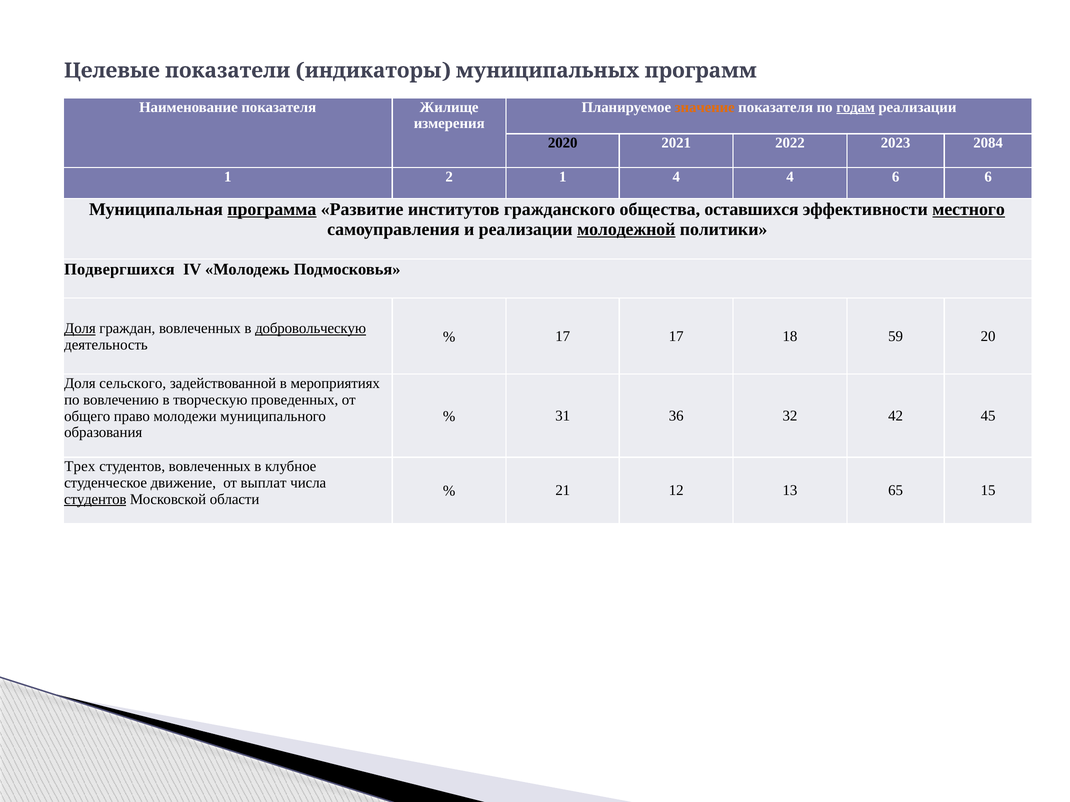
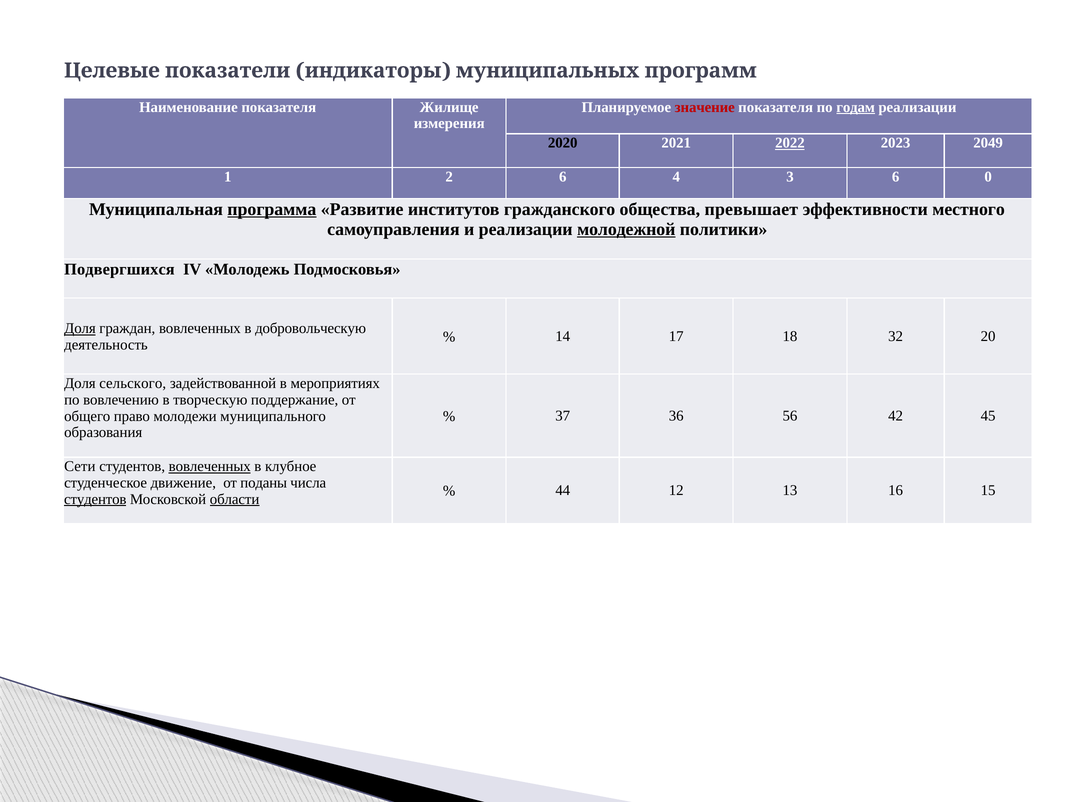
значение colour: orange -> red (705, 107)
2022 underline: none -> present (790, 143)
2084: 2084 -> 2049 (988, 143)
2 1: 1 -> 6 (563, 177)
4 4: 4 -> 3 (790, 177)
6 6: 6 -> 0 (988, 177)
оставшихся: оставшихся -> превышает (751, 210)
местного underline: present -> none (969, 210)
добровольческую underline: present -> none (311, 329)
17: 17 -> 14 (563, 336)
59: 59 -> 32 (896, 336)
проведенных: проведенных -> поддержание (295, 400)
31: 31 -> 37 (563, 416)
32: 32 -> 56 (790, 416)
Трех: Трех -> Сети (80, 467)
вовлеченных underline: none -> present (210, 467)
выплат: выплат -> поданы (264, 483)
21: 21 -> 44 (563, 491)
65: 65 -> 16 (896, 491)
области underline: none -> present (235, 500)
